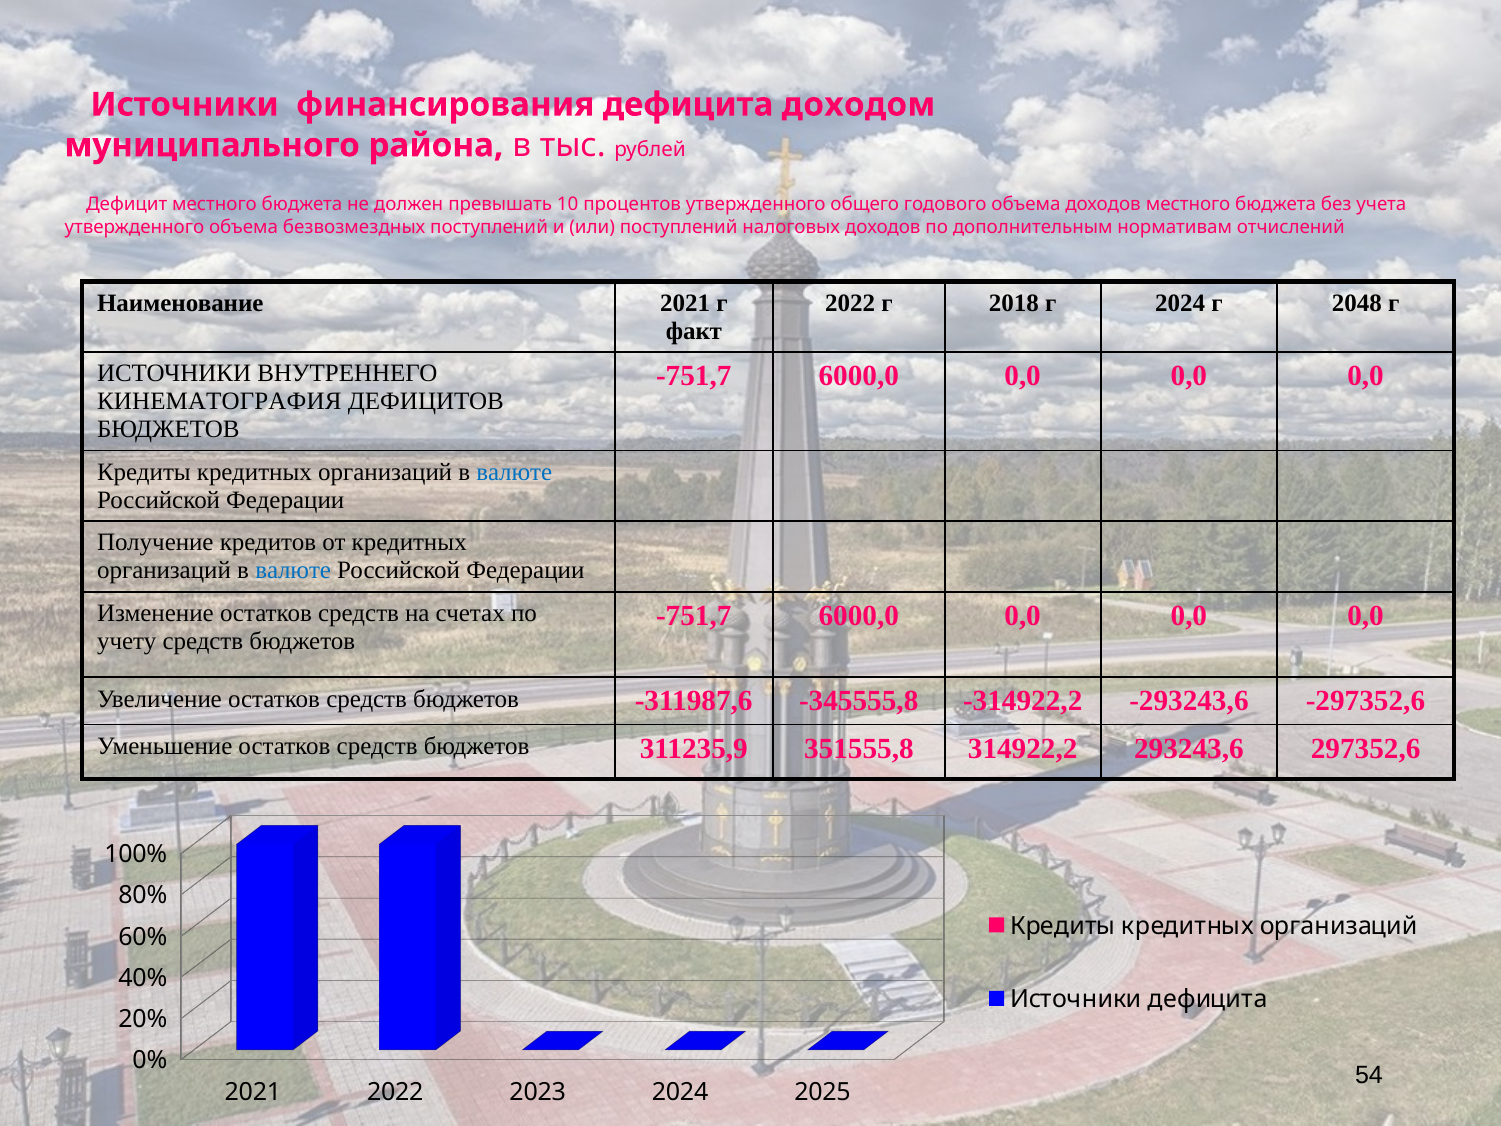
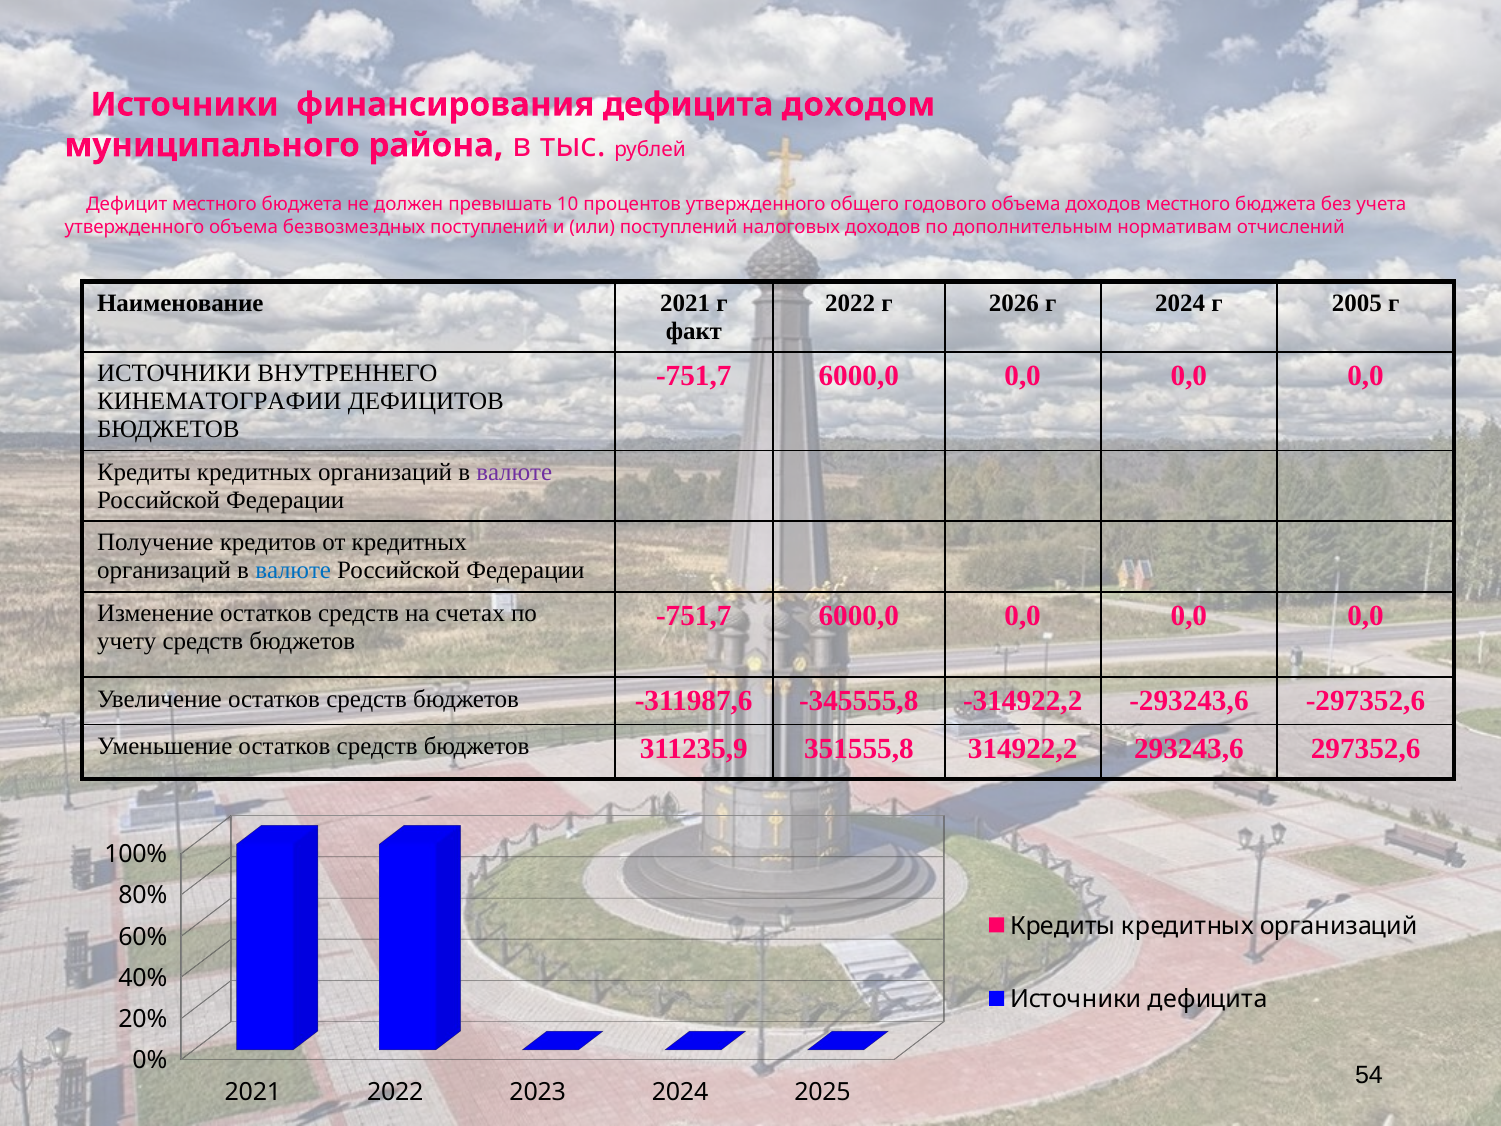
2018: 2018 -> 2026 (1014, 303)
2048: 2048 -> 2005 (1357, 303)
КИНЕМАТОГРАФИЯ: КИНЕМАТОГРАФИЯ -> КИНЕМАТОГРАФИИ (219, 401)
валюте colour: blue -> purple (514, 472)
